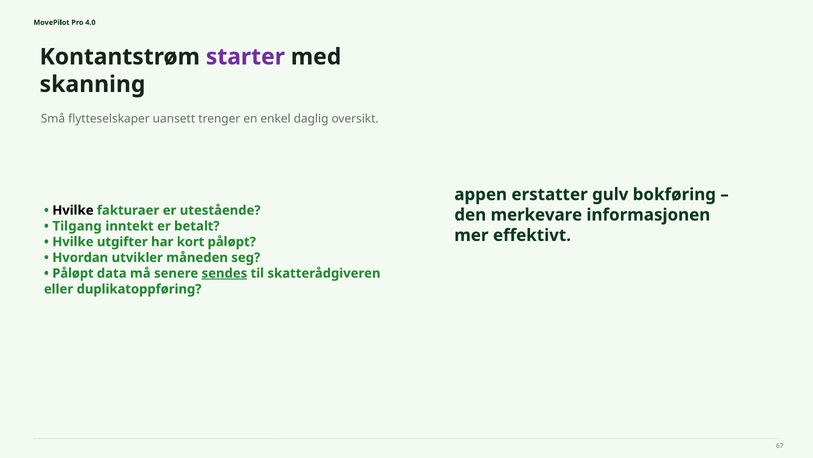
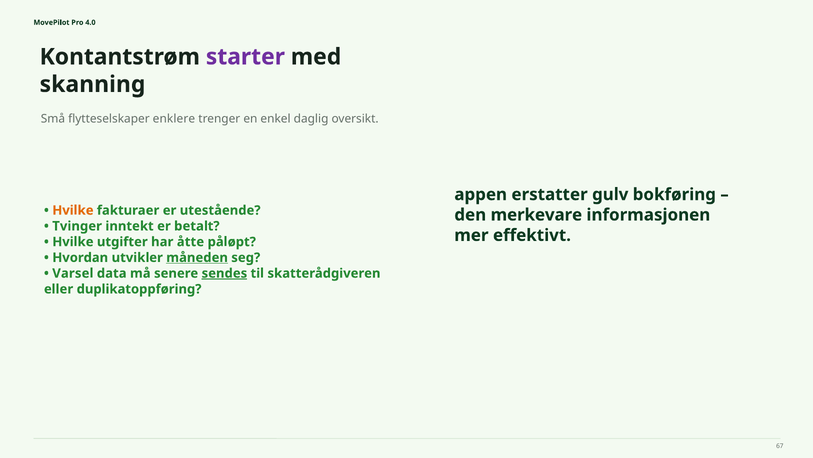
uansett: uansett -> enklere (174, 119)
Hvilke colour: black -> orange (73, 210)
Tilgang: Tilgang -> Tvinger (77, 226)
kort: kort -> åtte (190, 242)
måneden underline: none -> present (197, 257)
Påløpt: Påløpt -> Varsel (73, 273)
